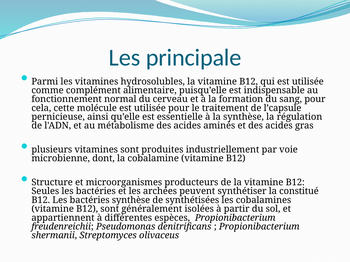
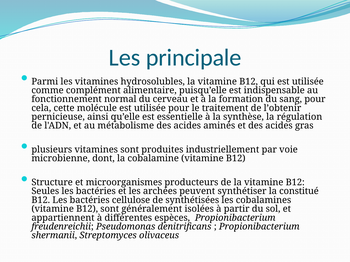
l’capsule: l’capsule -> l’obtenir (282, 108)
bactéries synthèse: synthèse -> cellulose (131, 200)
